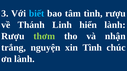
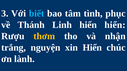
tình rượu: rượu -> phục (116, 14)
hiển lành: lành -> hiển (115, 25)
thơm colour: light green -> yellow (44, 36)
xin Tình: Tình -> Hiển (92, 48)
